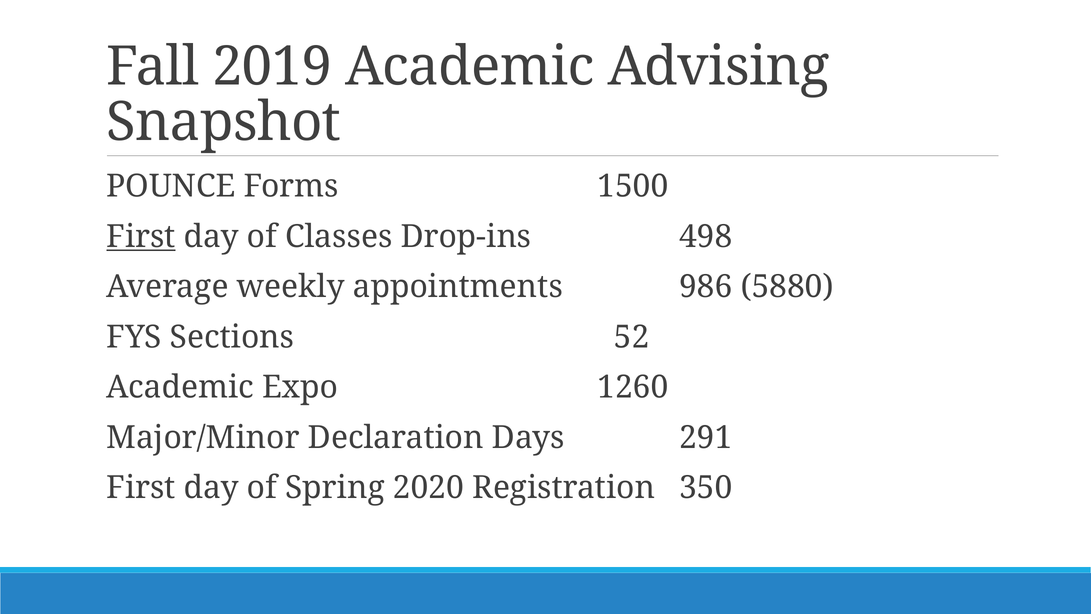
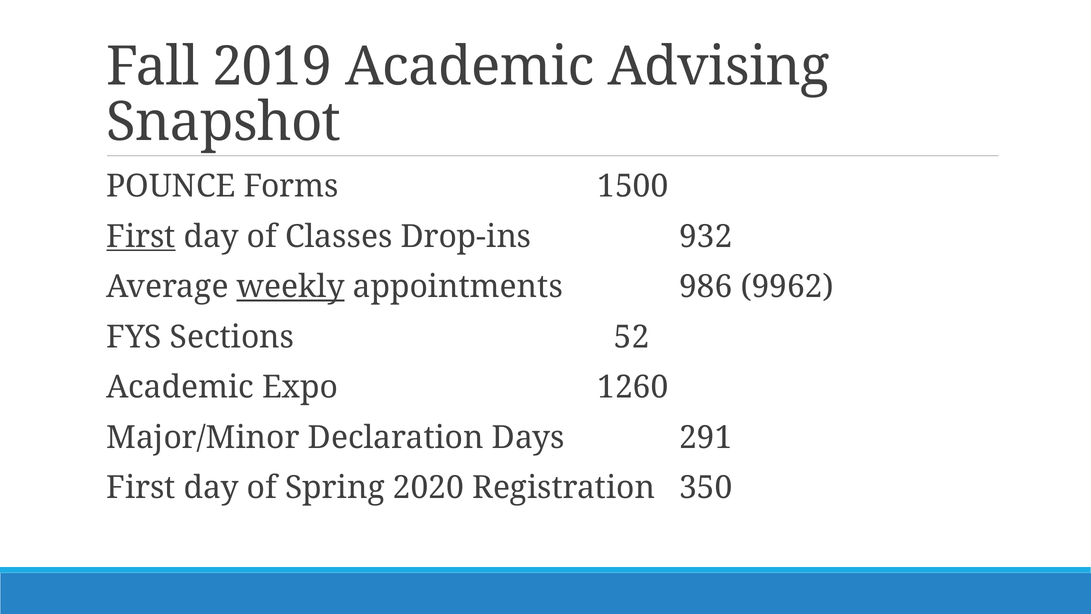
498: 498 -> 932 (706, 236)
weekly underline: none -> present (291, 287)
5880: 5880 -> 9962 (787, 287)
